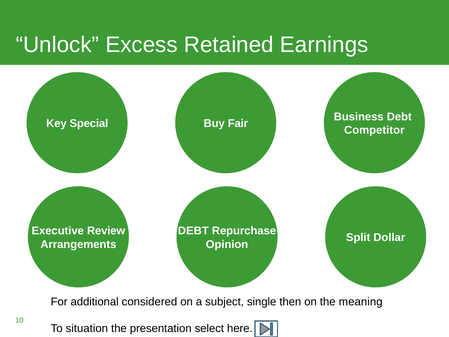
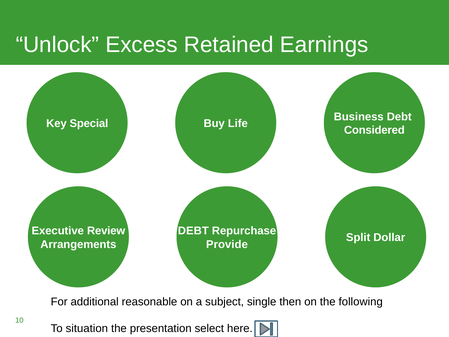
Fair: Fair -> Life (238, 123)
Competitor: Competitor -> Considered (374, 130)
Opinion: Opinion -> Provide (227, 244)
considered: considered -> reasonable (149, 301)
meaning: meaning -> following (361, 301)
